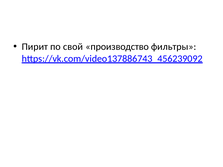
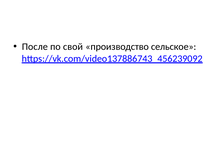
Пирит: Пирит -> После (35, 47)
фильтры: фильтры -> сельское (174, 47)
